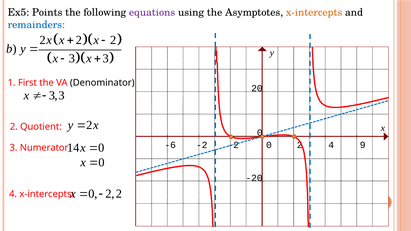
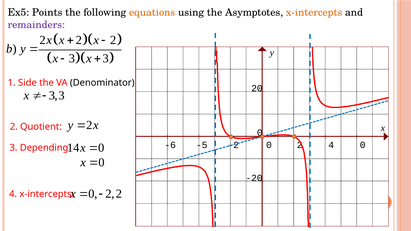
equations colour: purple -> orange (152, 12)
remainders colour: blue -> purple (36, 25)
First: First -> Side (27, 83)
-6 -2: -2 -> -5 (202, 145)
4 9: 9 -> 0 (363, 145)
Numerator: Numerator -> Depending (44, 148)
